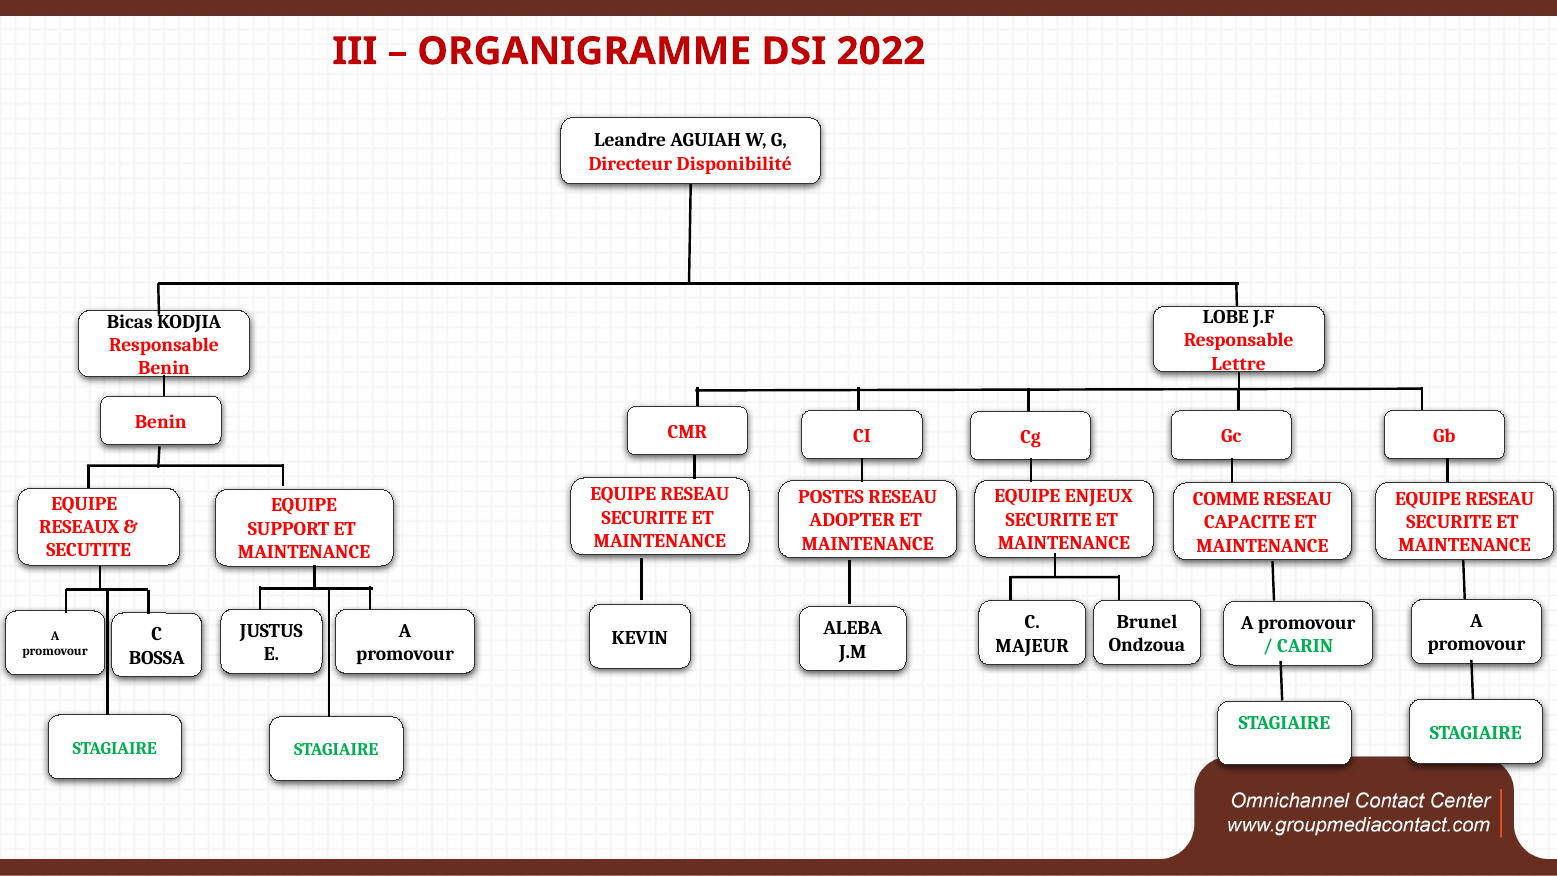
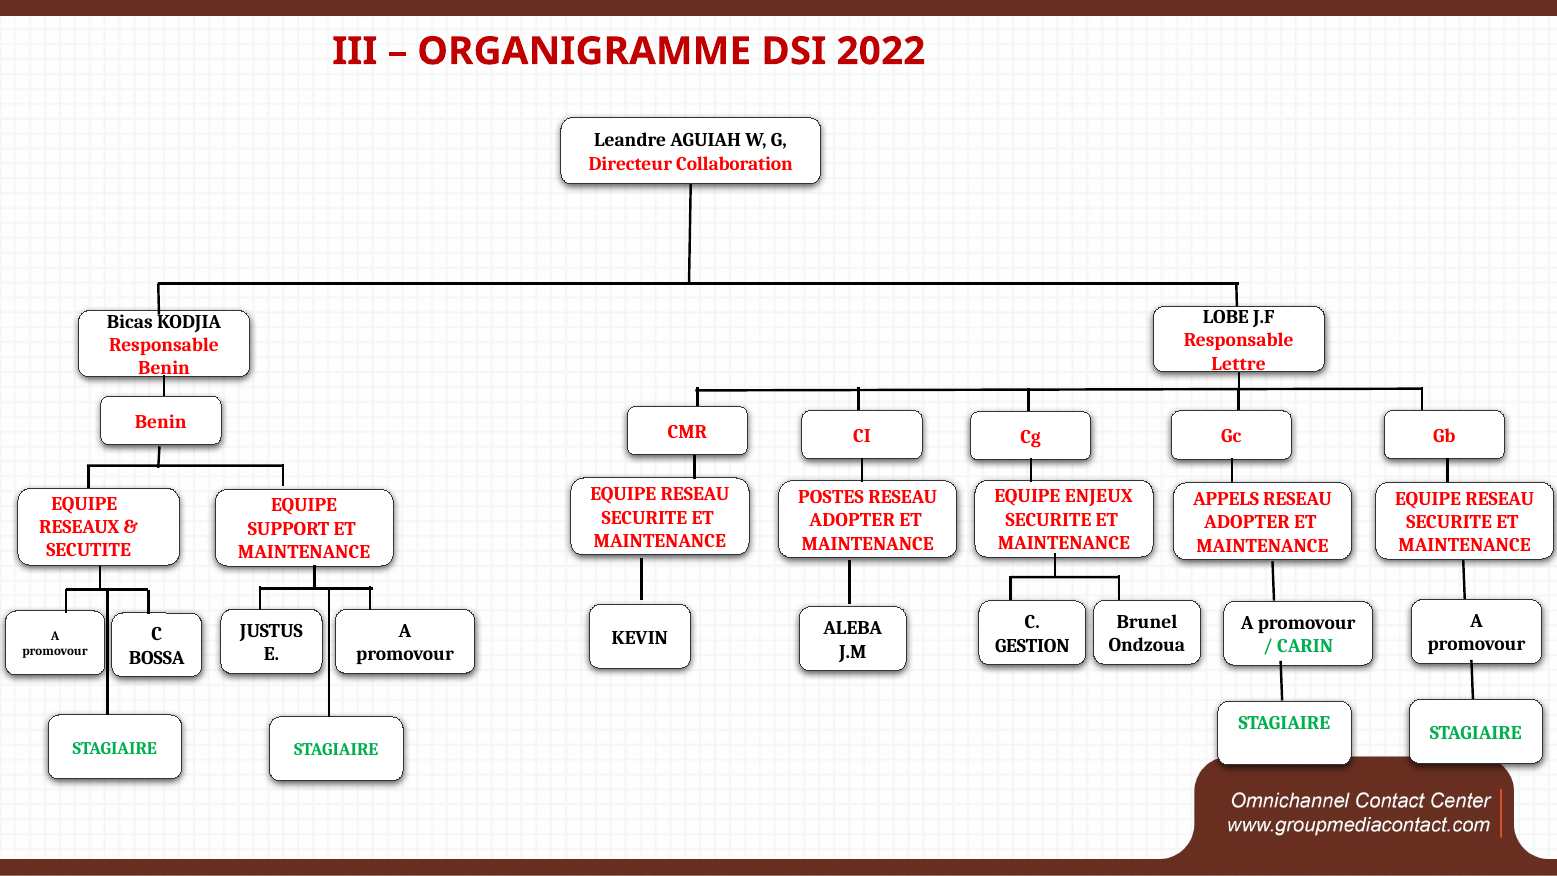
Disponibilité: Disponibilité -> Collaboration (735, 164)
COMME: COMME -> APPELS (1226, 499)
CAPACITE: CAPACITE -> ADOPTER (1247, 522)
MAJEUR: MAJEUR -> GESTION (1032, 646)
